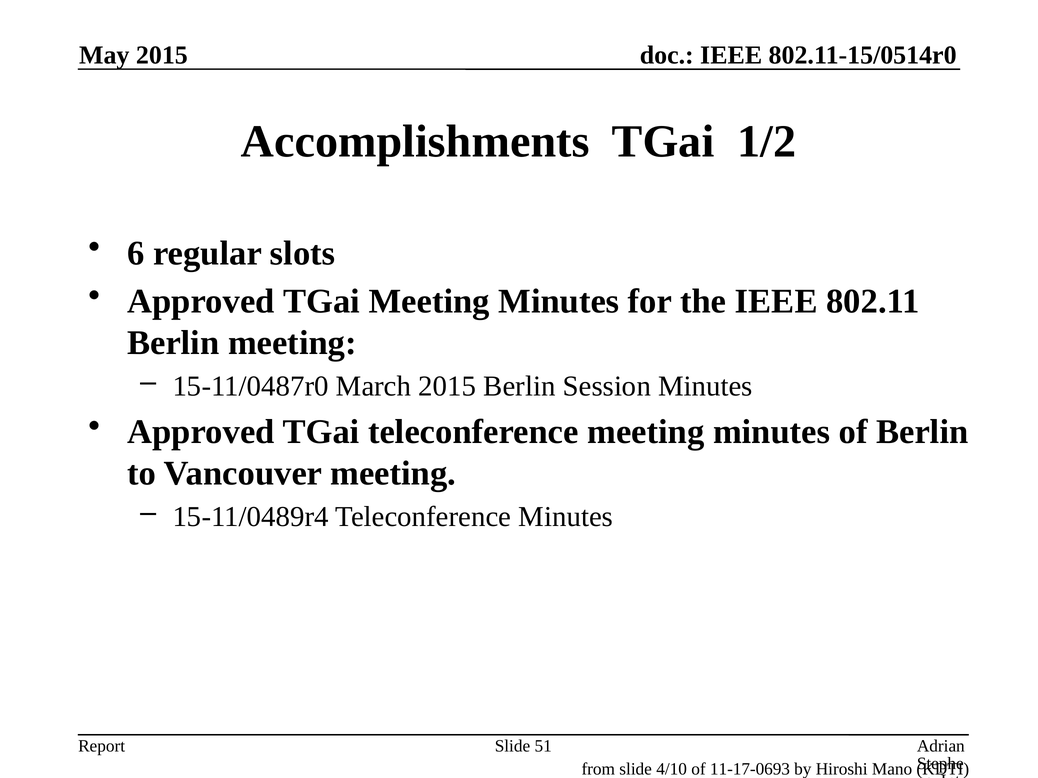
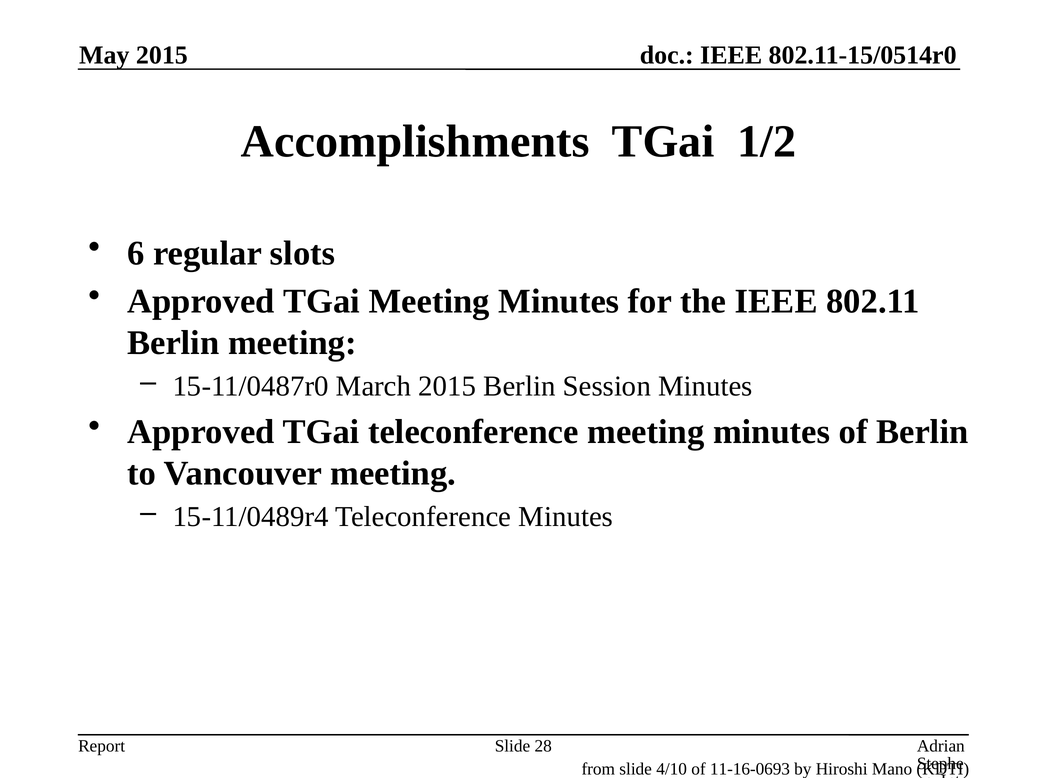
51: 51 -> 28 (543, 747)
11-17-0693: 11-17-0693 -> 11-16-0693 (750, 769)
